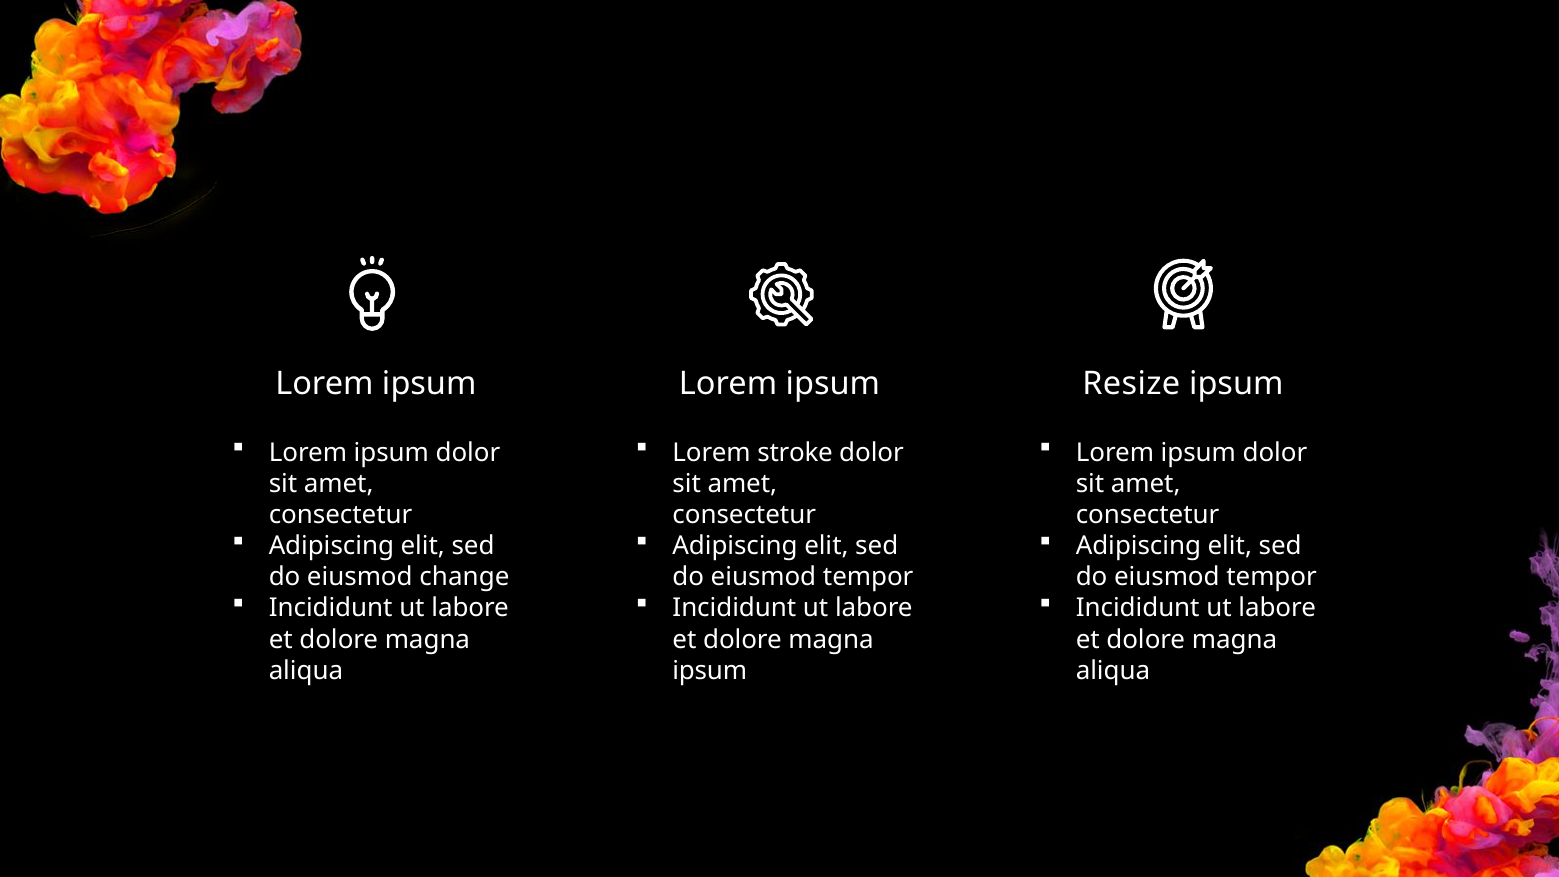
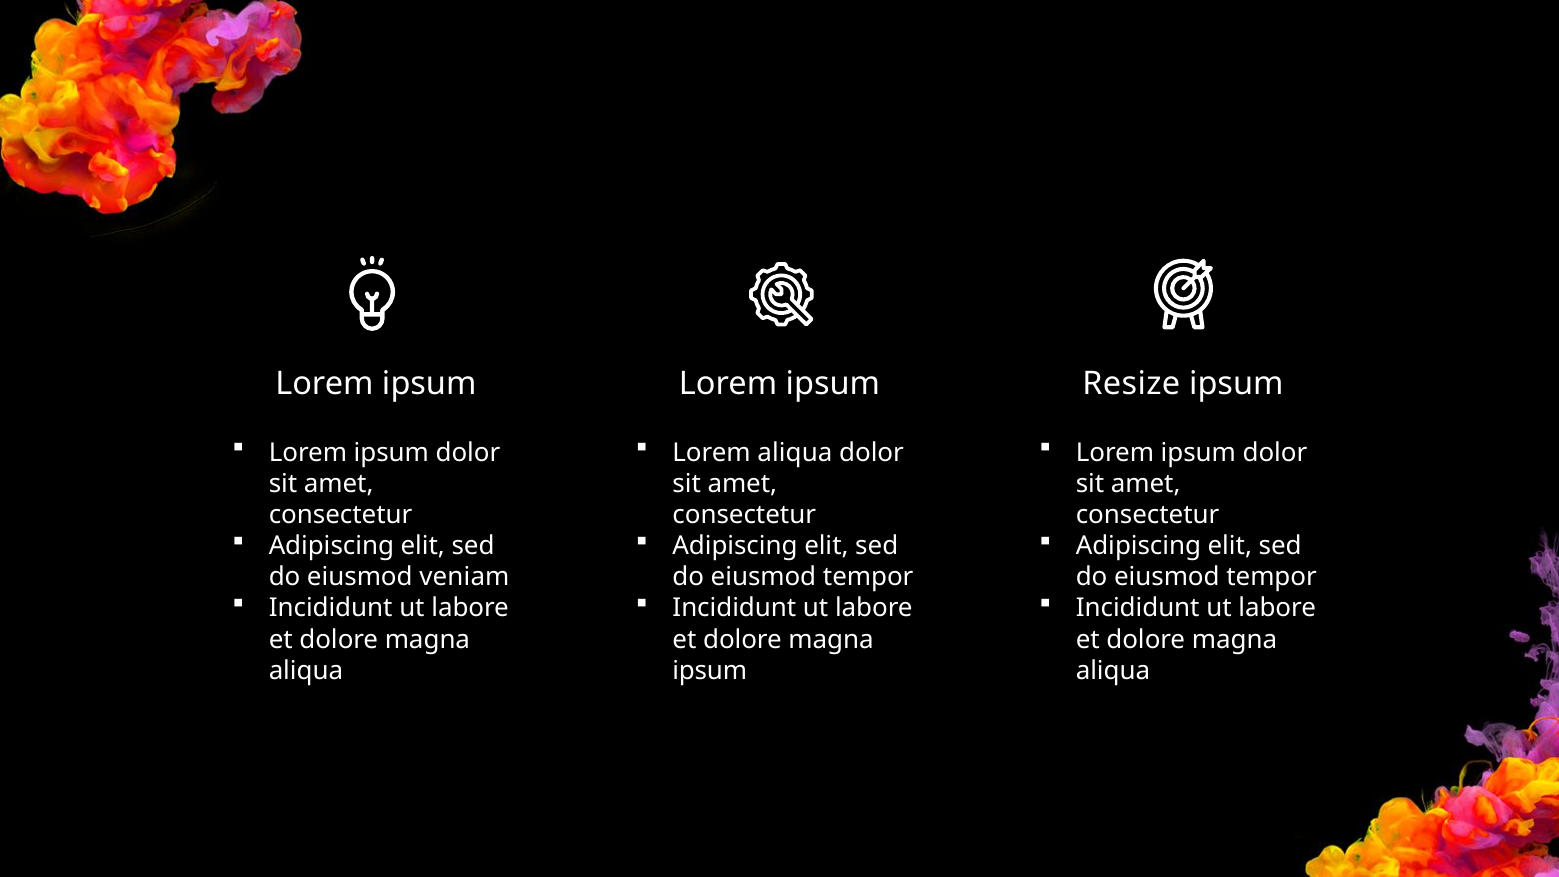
Lorem stroke: stroke -> aliqua (795, 452)
change: change -> veniam (464, 577)
